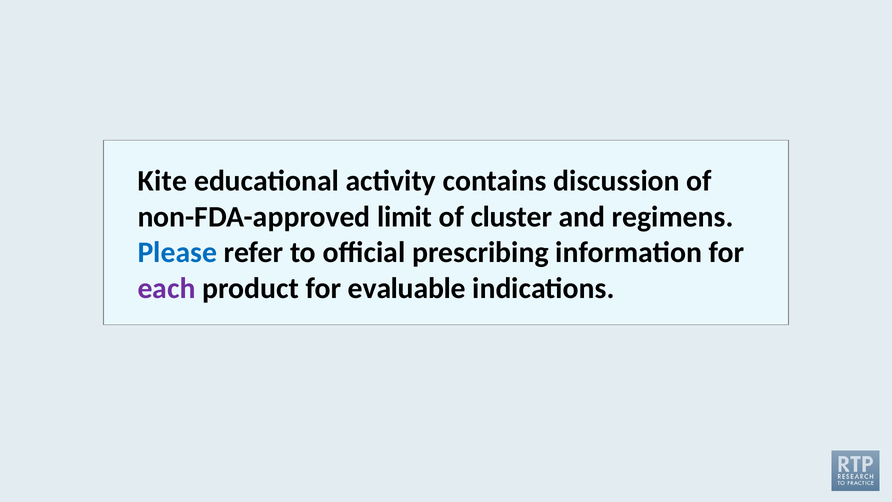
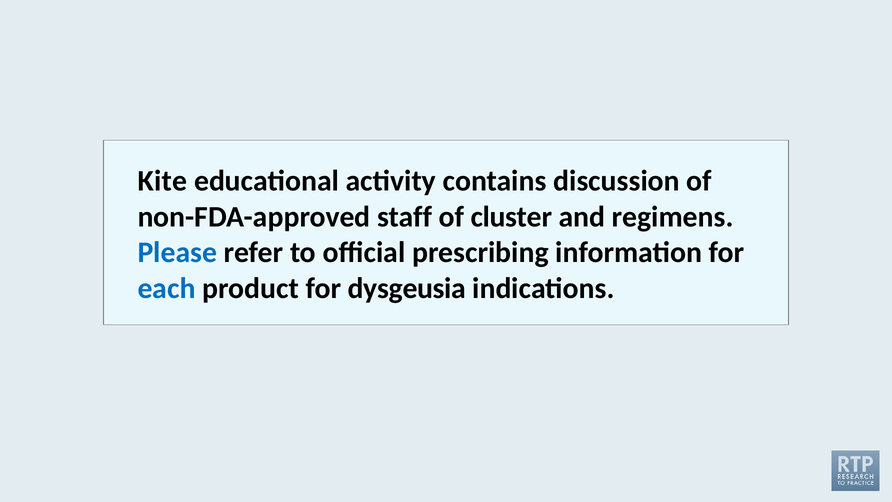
limit: limit -> staff (405, 217)
each colour: purple -> blue (166, 288)
evaluable: evaluable -> dysgeusia (407, 288)
